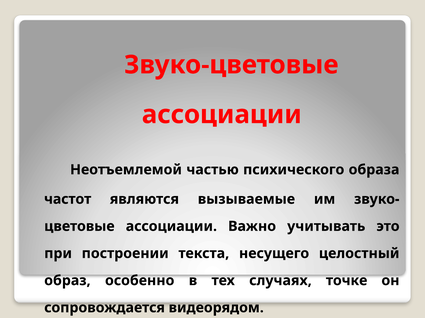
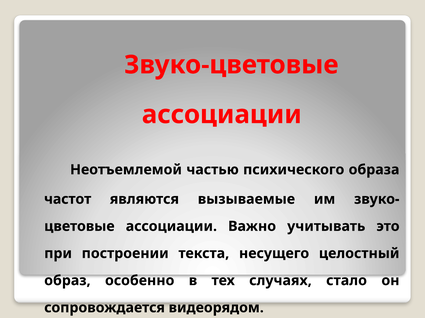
точке: точке -> стало (347, 281)
